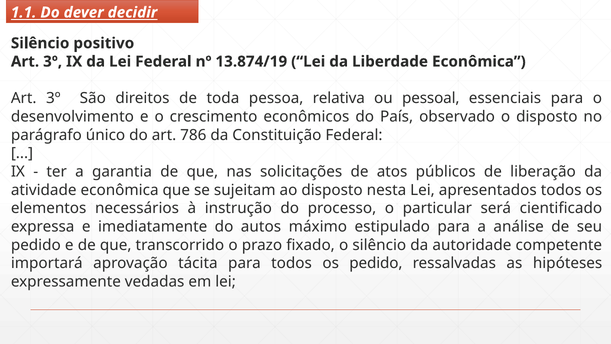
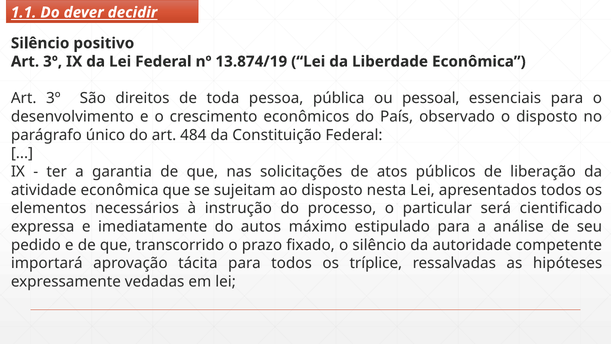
relativa: relativa -> pública (339, 98)
786: 786 -> 484 (193, 135)
os pedido: pedido -> tríplice (376, 263)
